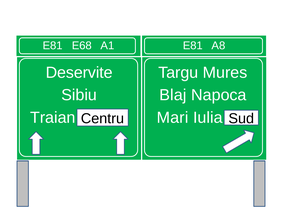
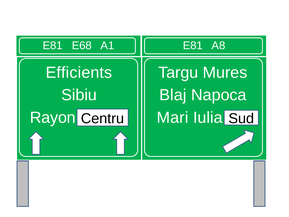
Deservite: Deservite -> Efficients (79, 72)
Traian: Traian -> Rayon (53, 117)
